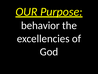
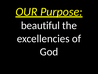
behavior: behavior -> beautiful (40, 25)
